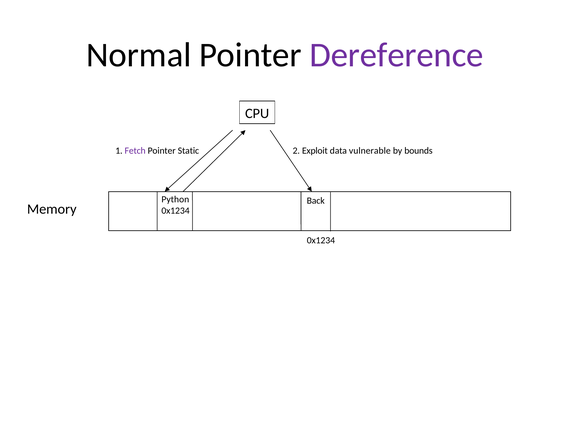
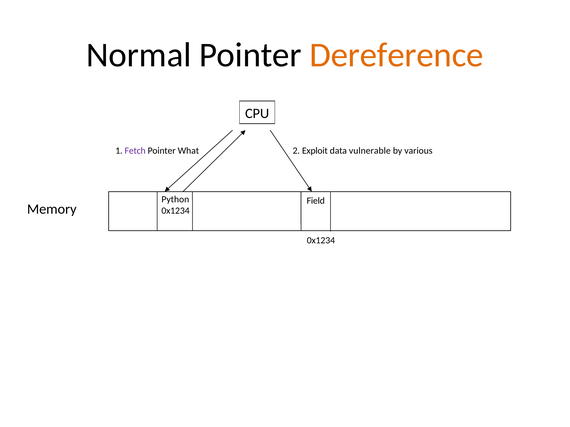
Dereference colour: purple -> orange (397, 55)
Static: Static -> What (188, 151)
bounds: bounds -> various (418, 151)
Back: Back -> Field (316, 201)
